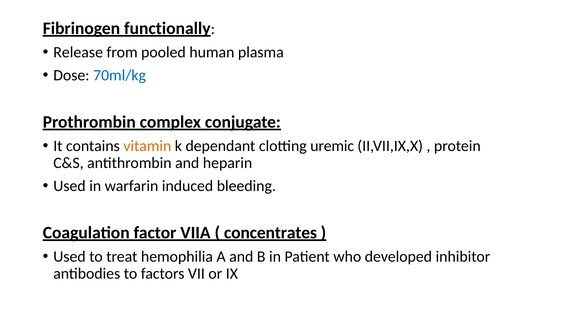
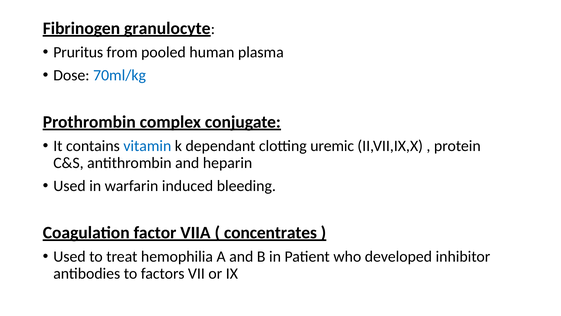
functionally: functionally -> granulocyte (167, 28)
Release: Release -> Pruritus (78, 52)
vitamin colour: orange -> blue (147, 146)
